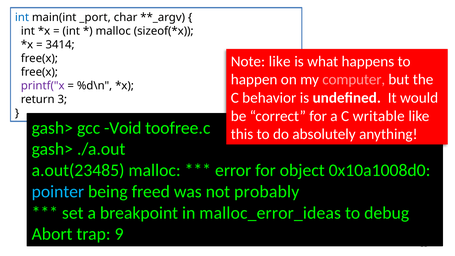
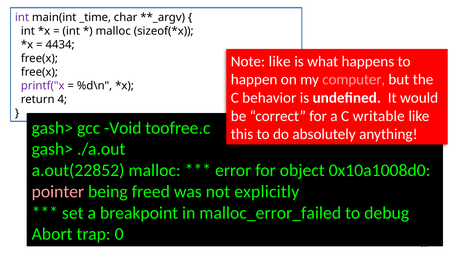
int colour: blue -> purple (22, 18)
_port: _port -> _time (95, 18)
3414: 3414 -> 4434 (60, 45)
3: 3 -> 4 (62, 99)
a.out(23485: a.out(23485 -> a.out(22852 (78, 170)
pointer colour: light blue -> pink (58, 192)
probably: probably -> explicitly (267, 192)
malloc_error_ideas: malloc_error_ideas -> malloc_error_failed (270, 213)
9: 9 -> 0 (119, 234)
